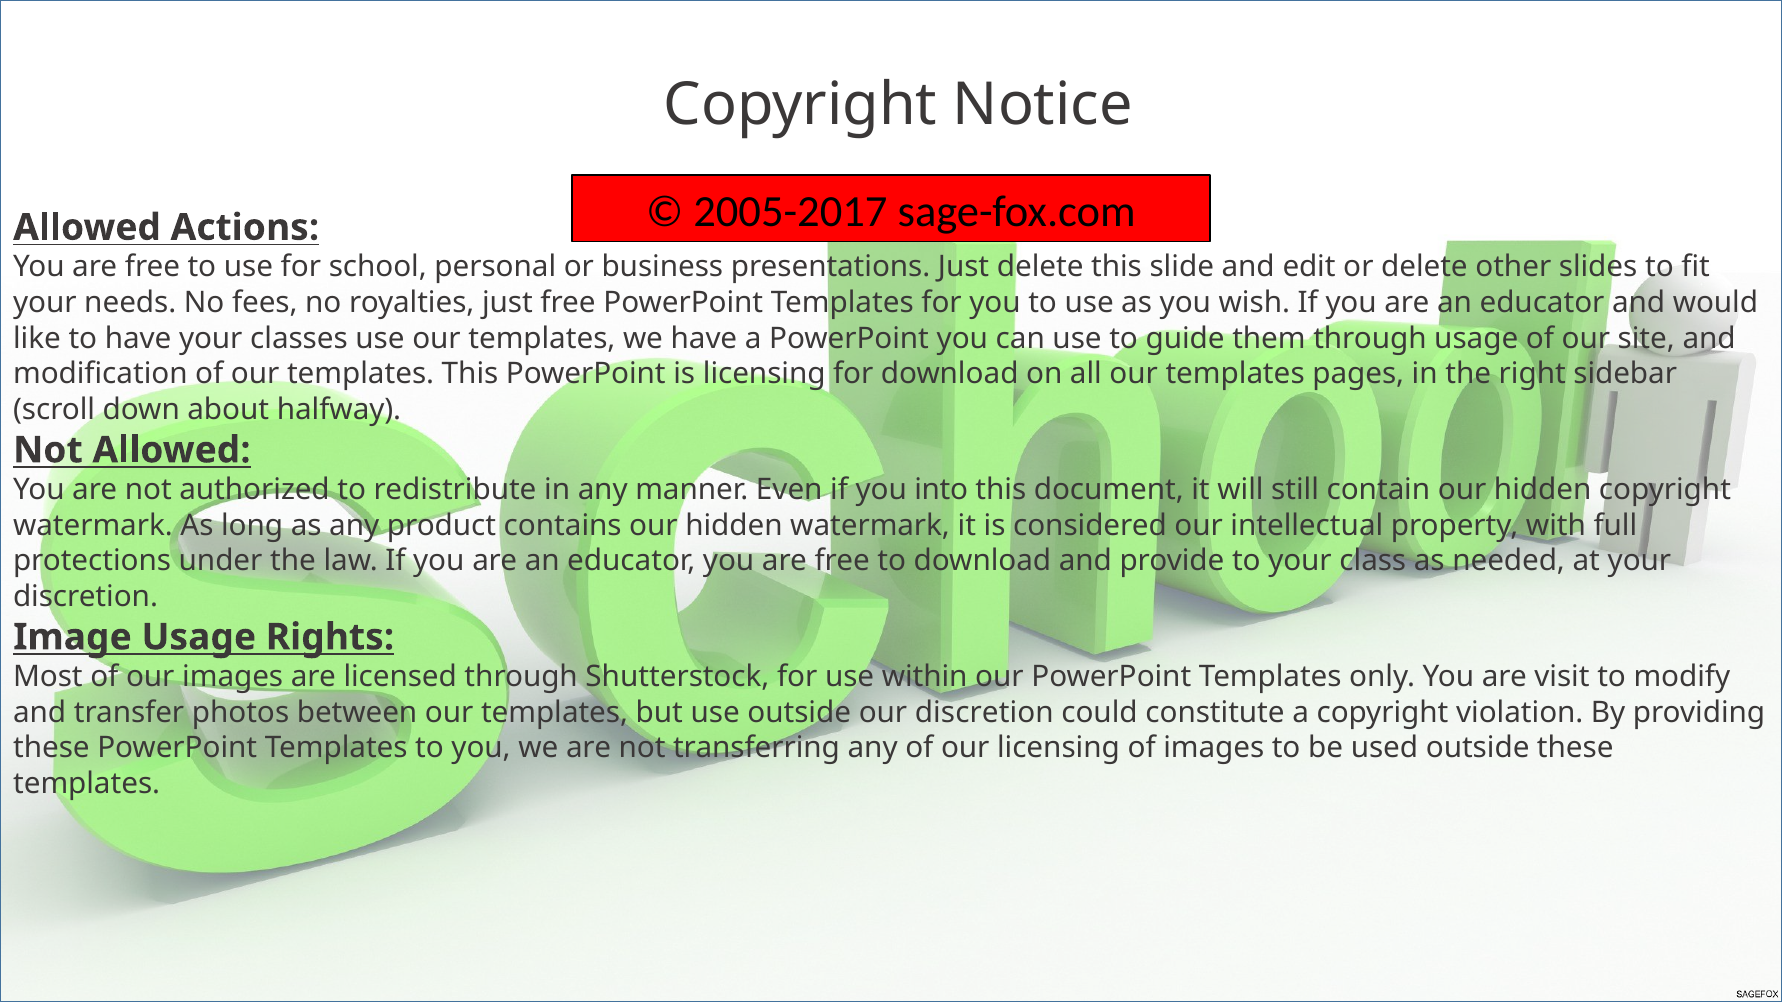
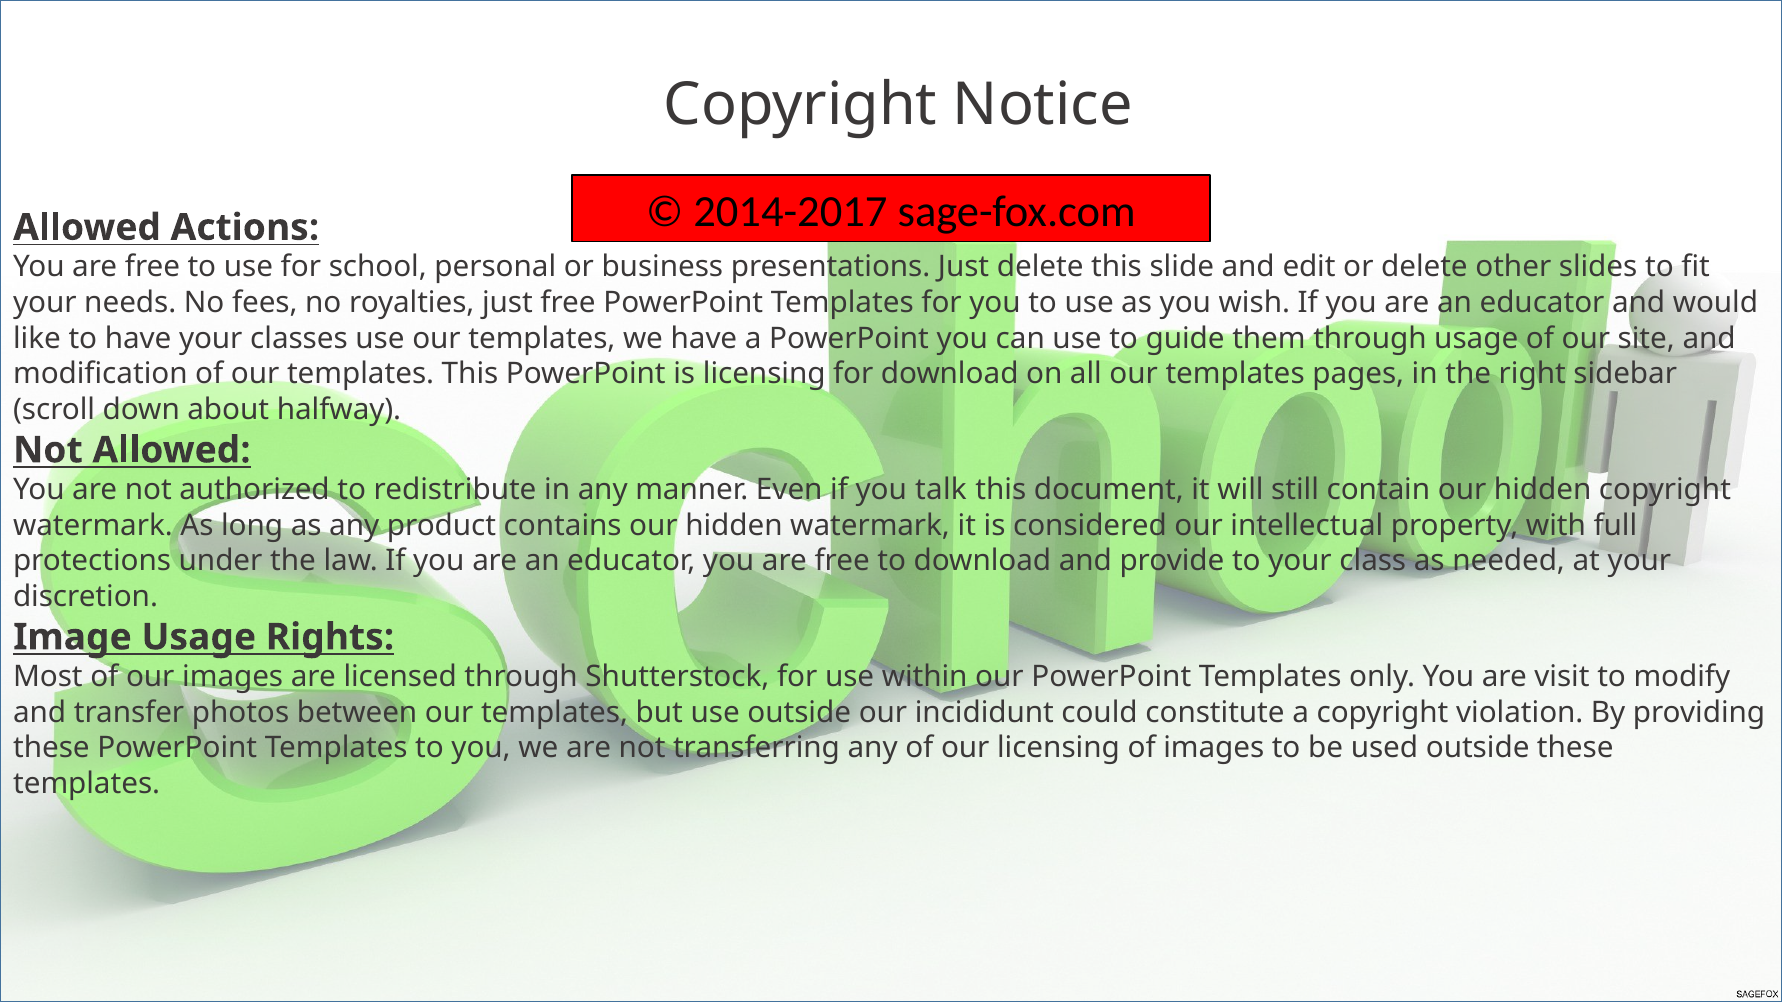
2005-2017: 2005-2017 -> 2014-2017 (790, 211)
into: into -> talk (941, 490)
our discretion: discretion -> incididunt (984, 713)
